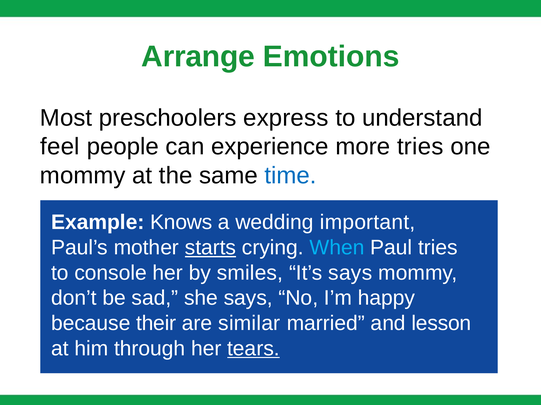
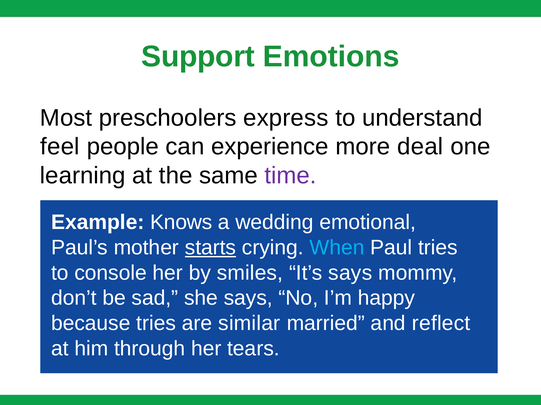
Arrange: Arrange -> Support (198, 57)
more tries: tries -> deal (420, 147)
mommy: mommy -> learning (83, 176)
time colour: blue -> purple (291, 176)
important: important -> emotional (368, 223)
because their: their -> tries (156, 324)
lesson: lesson -> reflect (441, 324)
tears underline: present -> none (253, 349)
